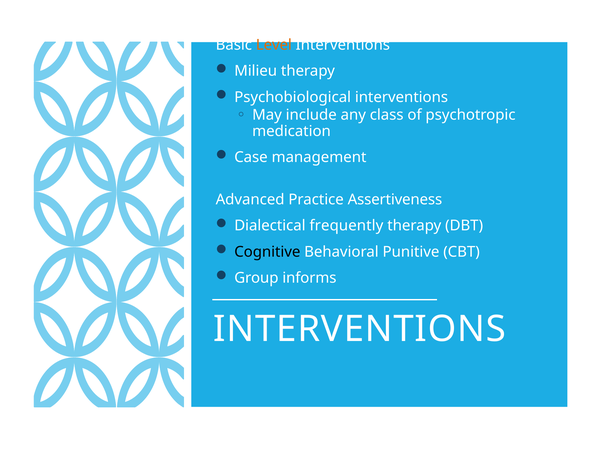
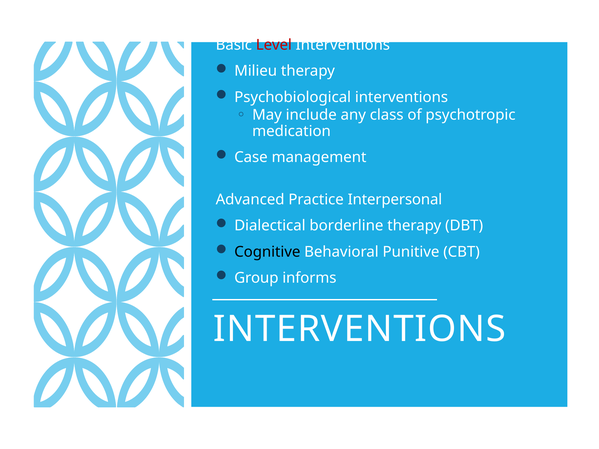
Level colour: orange -> red (274, 45)
Assertiveness: Assertiveness -> Interpersonal (395, 200)
frequently: frequently -> borderline (346, 226)
